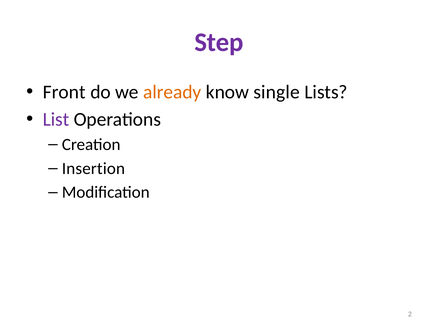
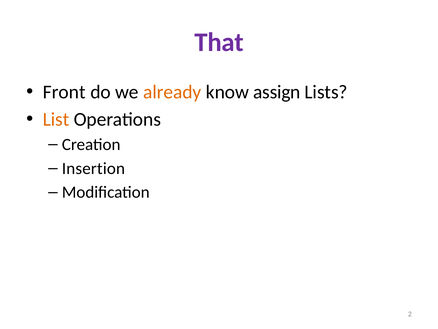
Step: Step -> That (219, 42)
single: single -> assign (277, 92)
List colour: purple -> orange (56, 119)
